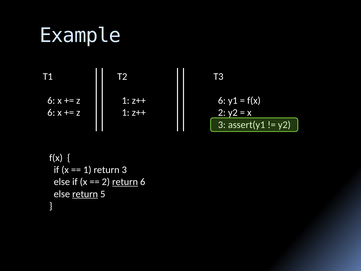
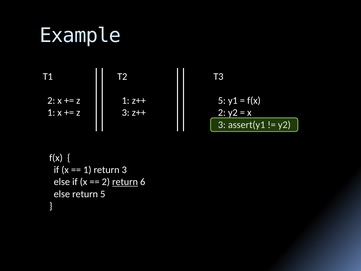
6: 6 -> 5 (222, 101)
6: 6 -> 2 (51, 101)
6: 6 -> 1 (51, 113)
1: 1 -> 3 (126, 113)
return underline: present -> none (85, 194)
